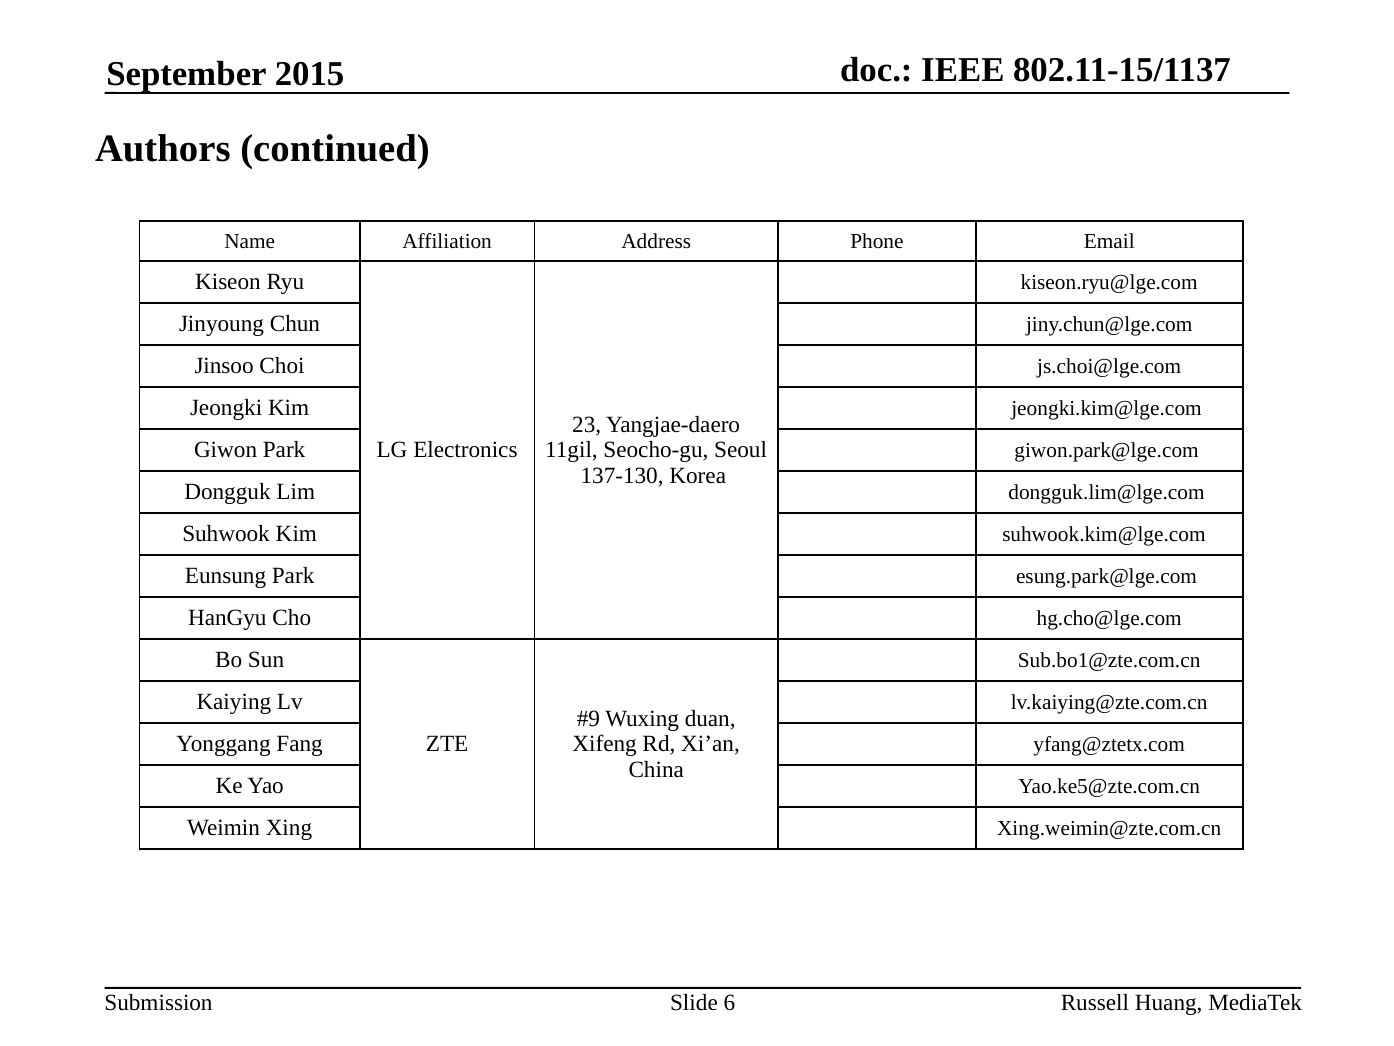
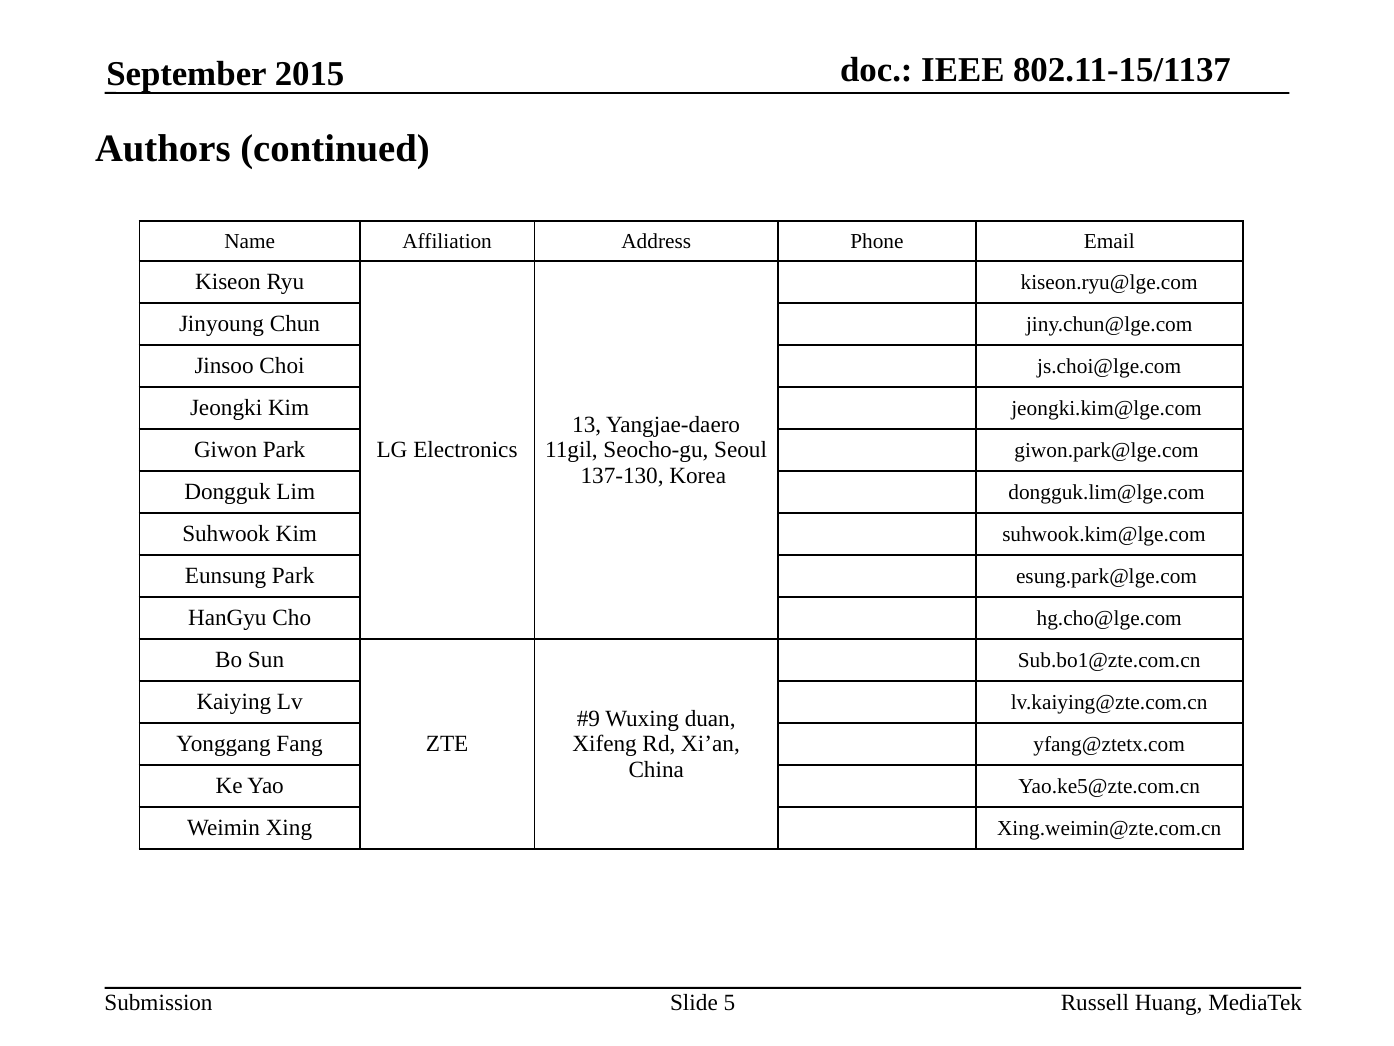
23: 23 -> 13 (587, 424)
6: 6 -> 5 (729, 1003)
